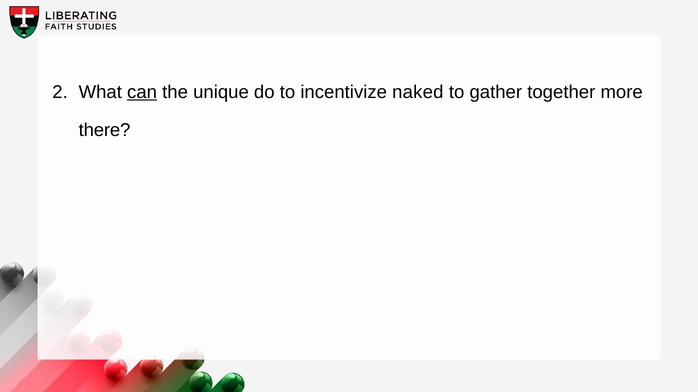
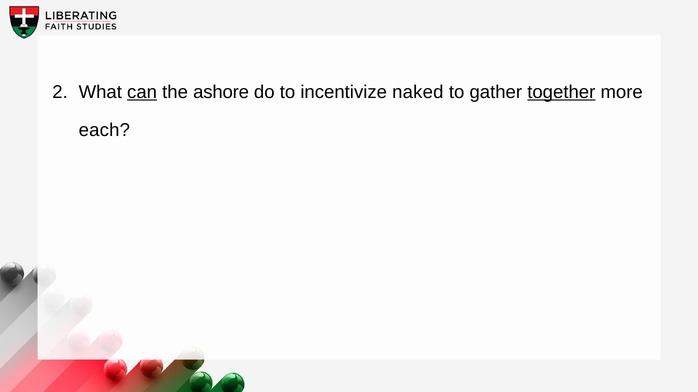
unique: unique -> ashore (221, 92)
together underline: none -> present (561, 92)
there: there -> each (104, 131)
